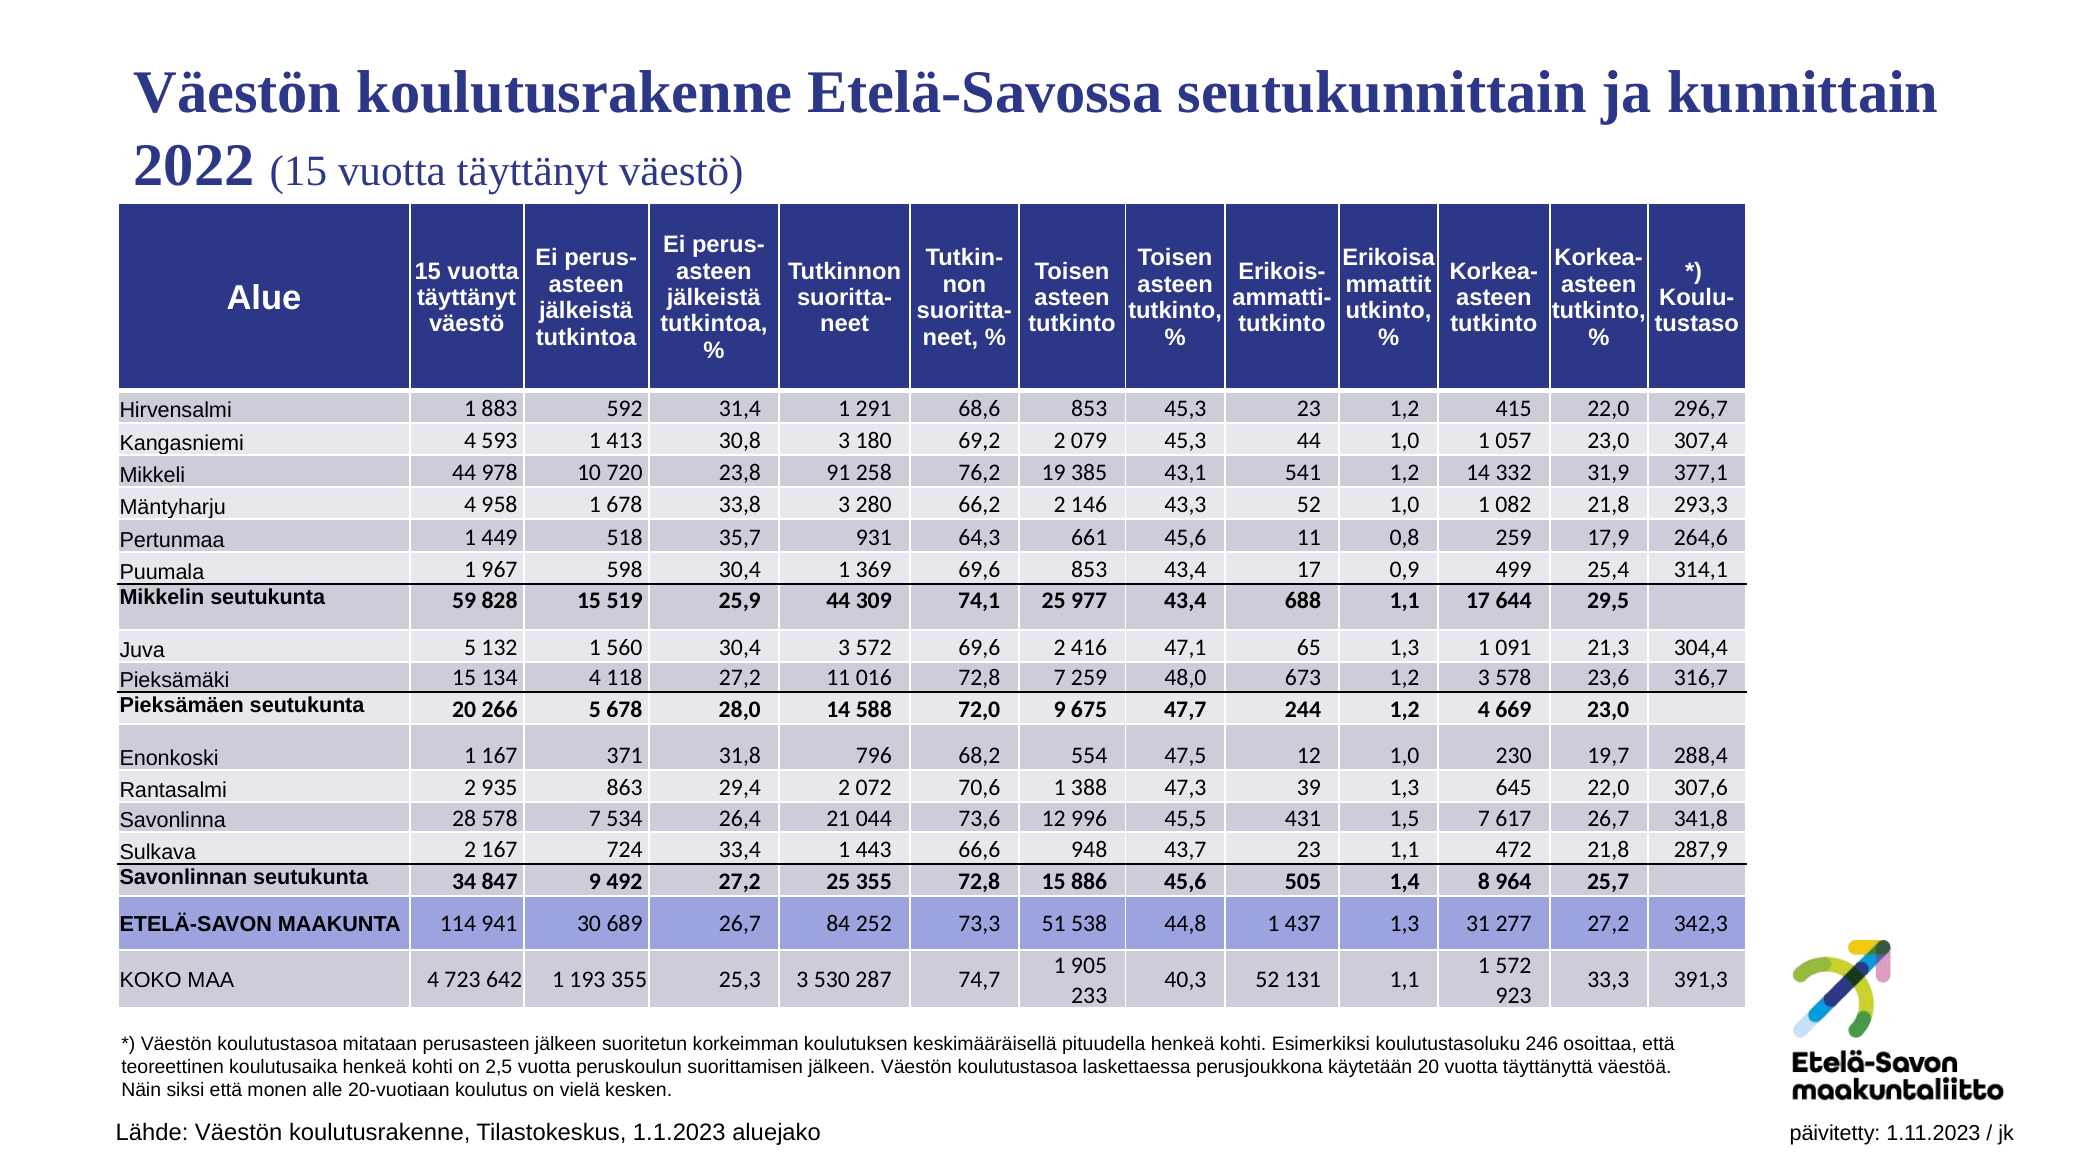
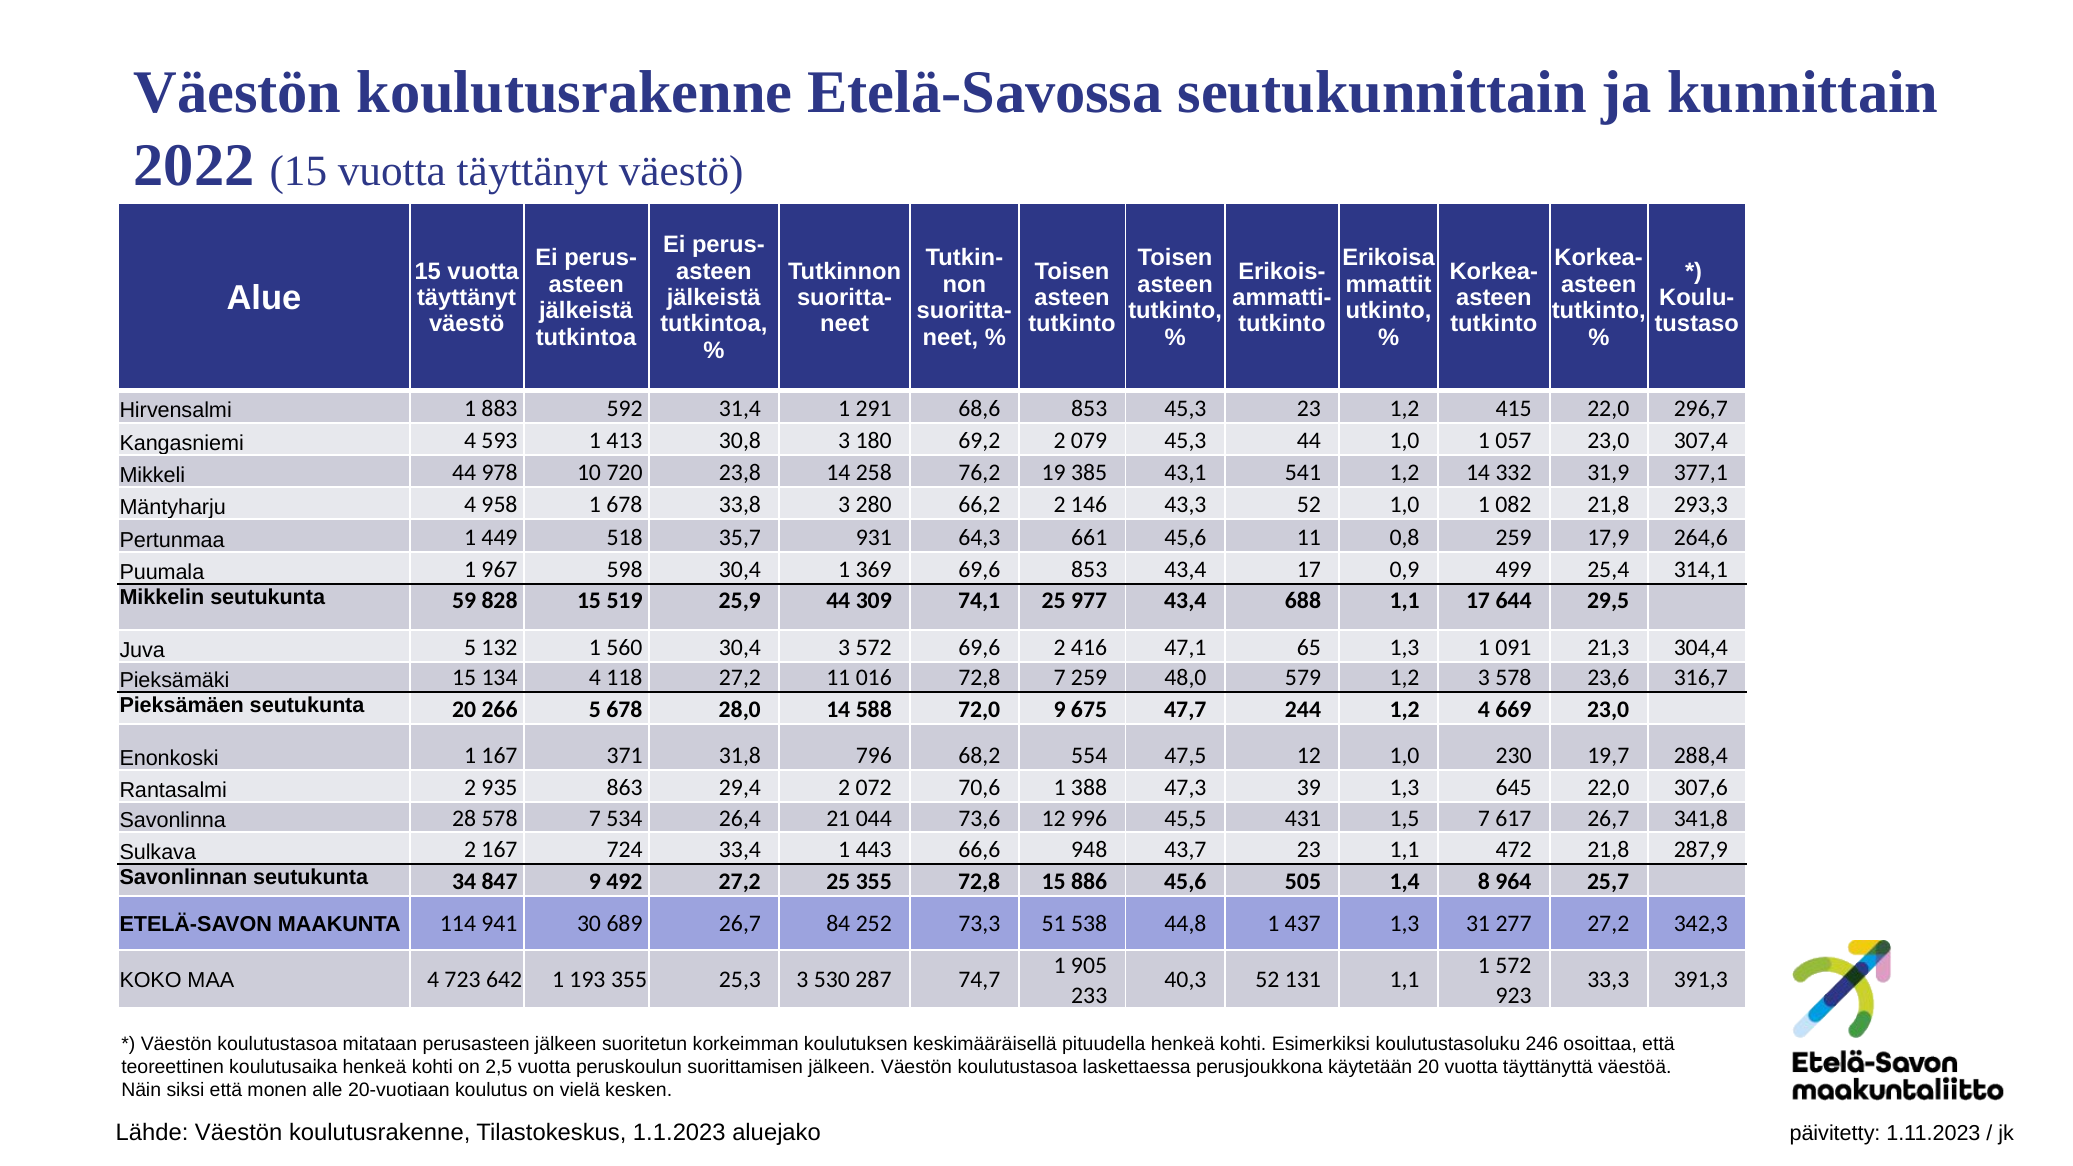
23,8 91: 91 -> 14 (838, 473)
673: 673 -> 579 (1303, 678)
